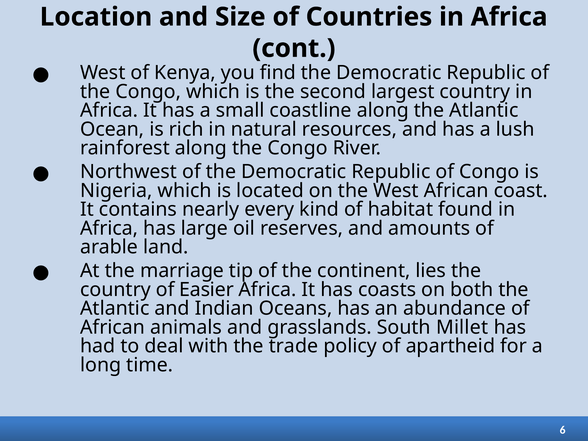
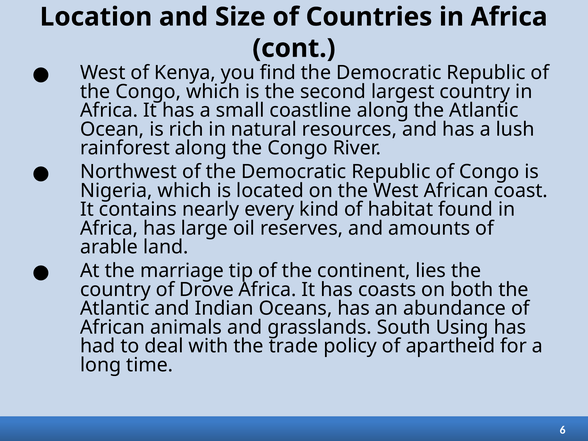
Easier: Easier -> Drove (207, 290)
Millet: Millet -> Using (462, 327)
